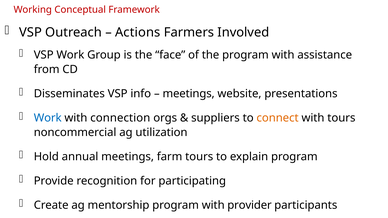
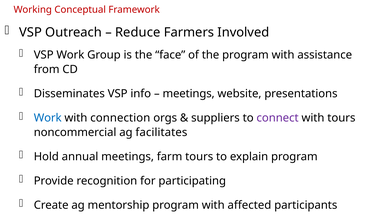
Actions: Actions -> Reduce (138, 32)
connect colour: orange -> purple (278, 118)
utilization: utilization -> facilitates (161, 133)
provider: provider -> affected (249, 205)
